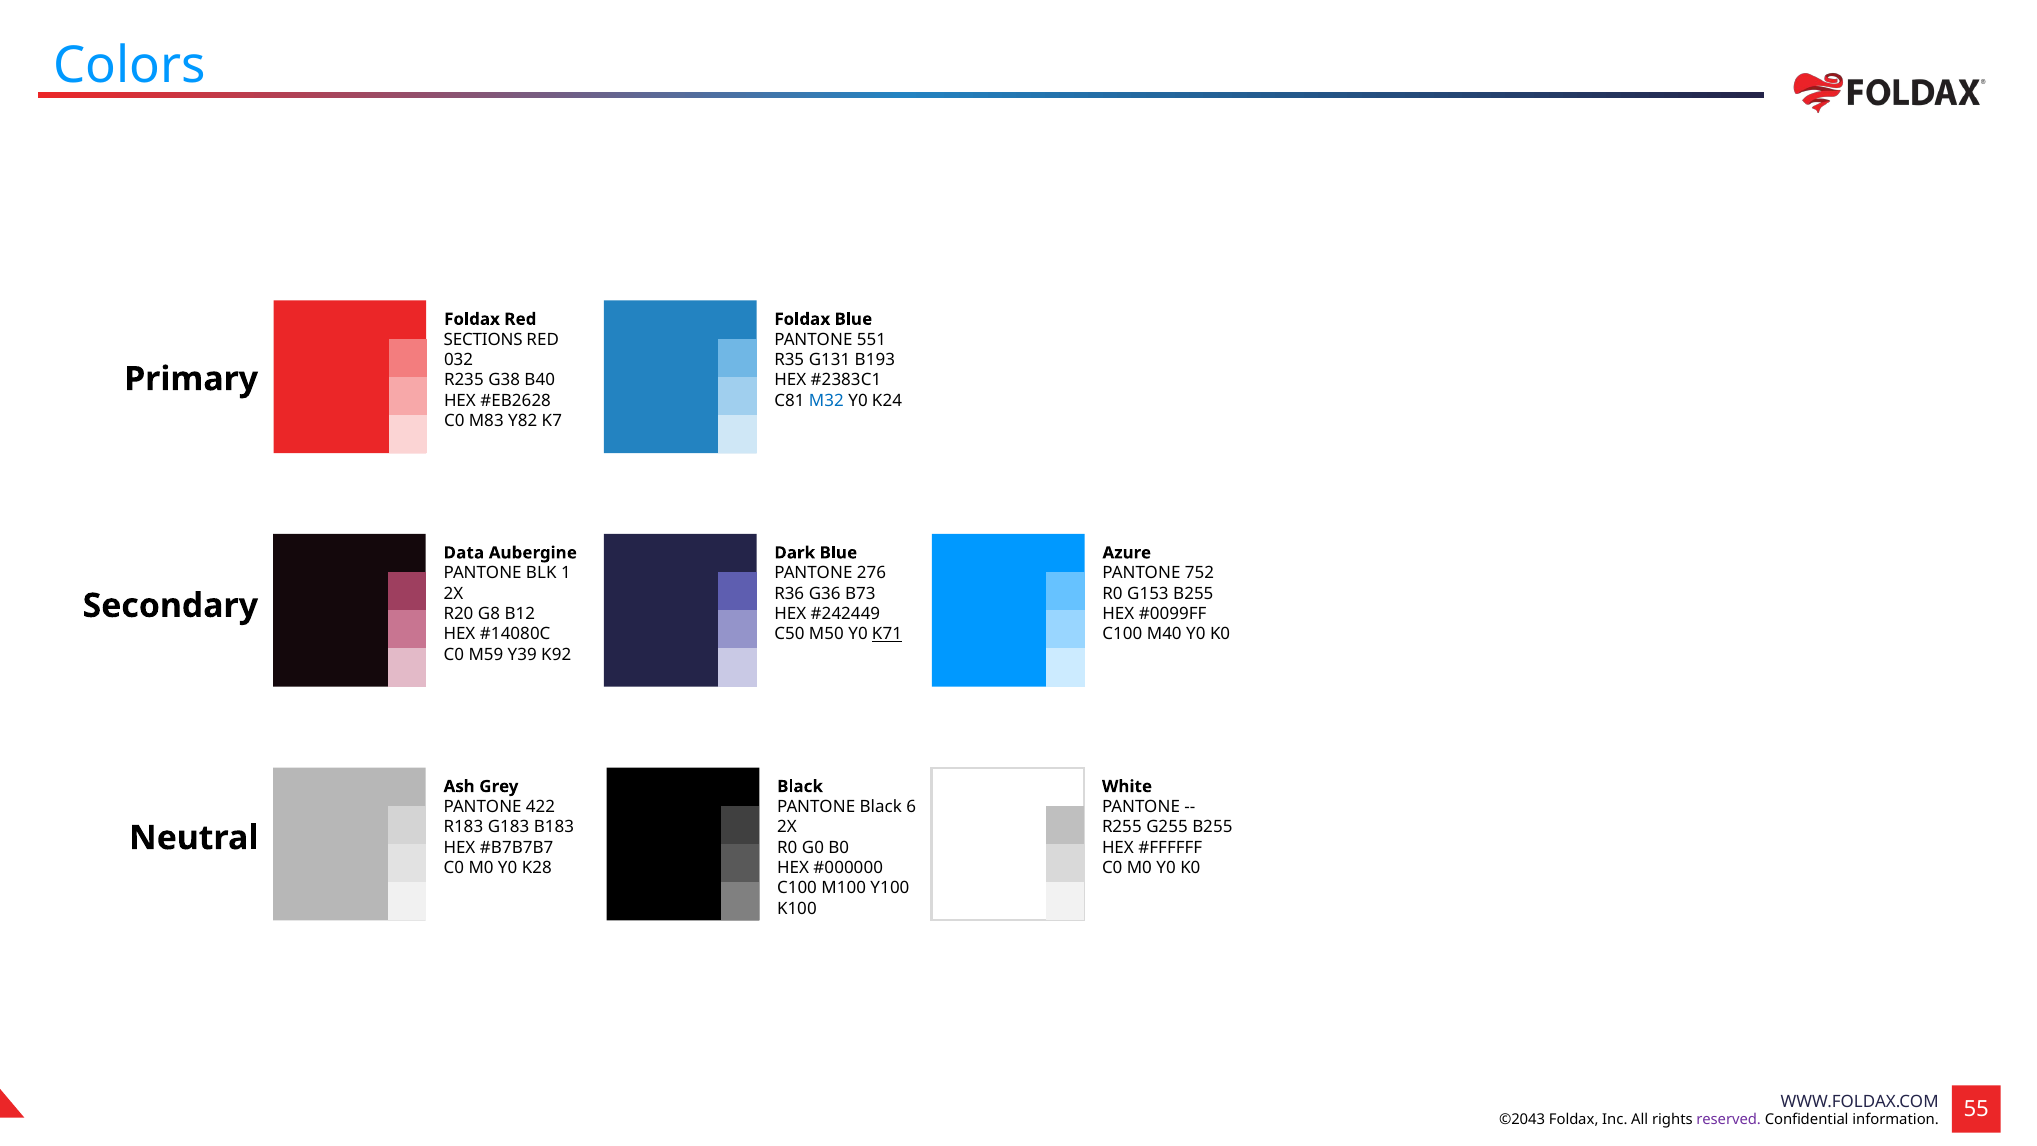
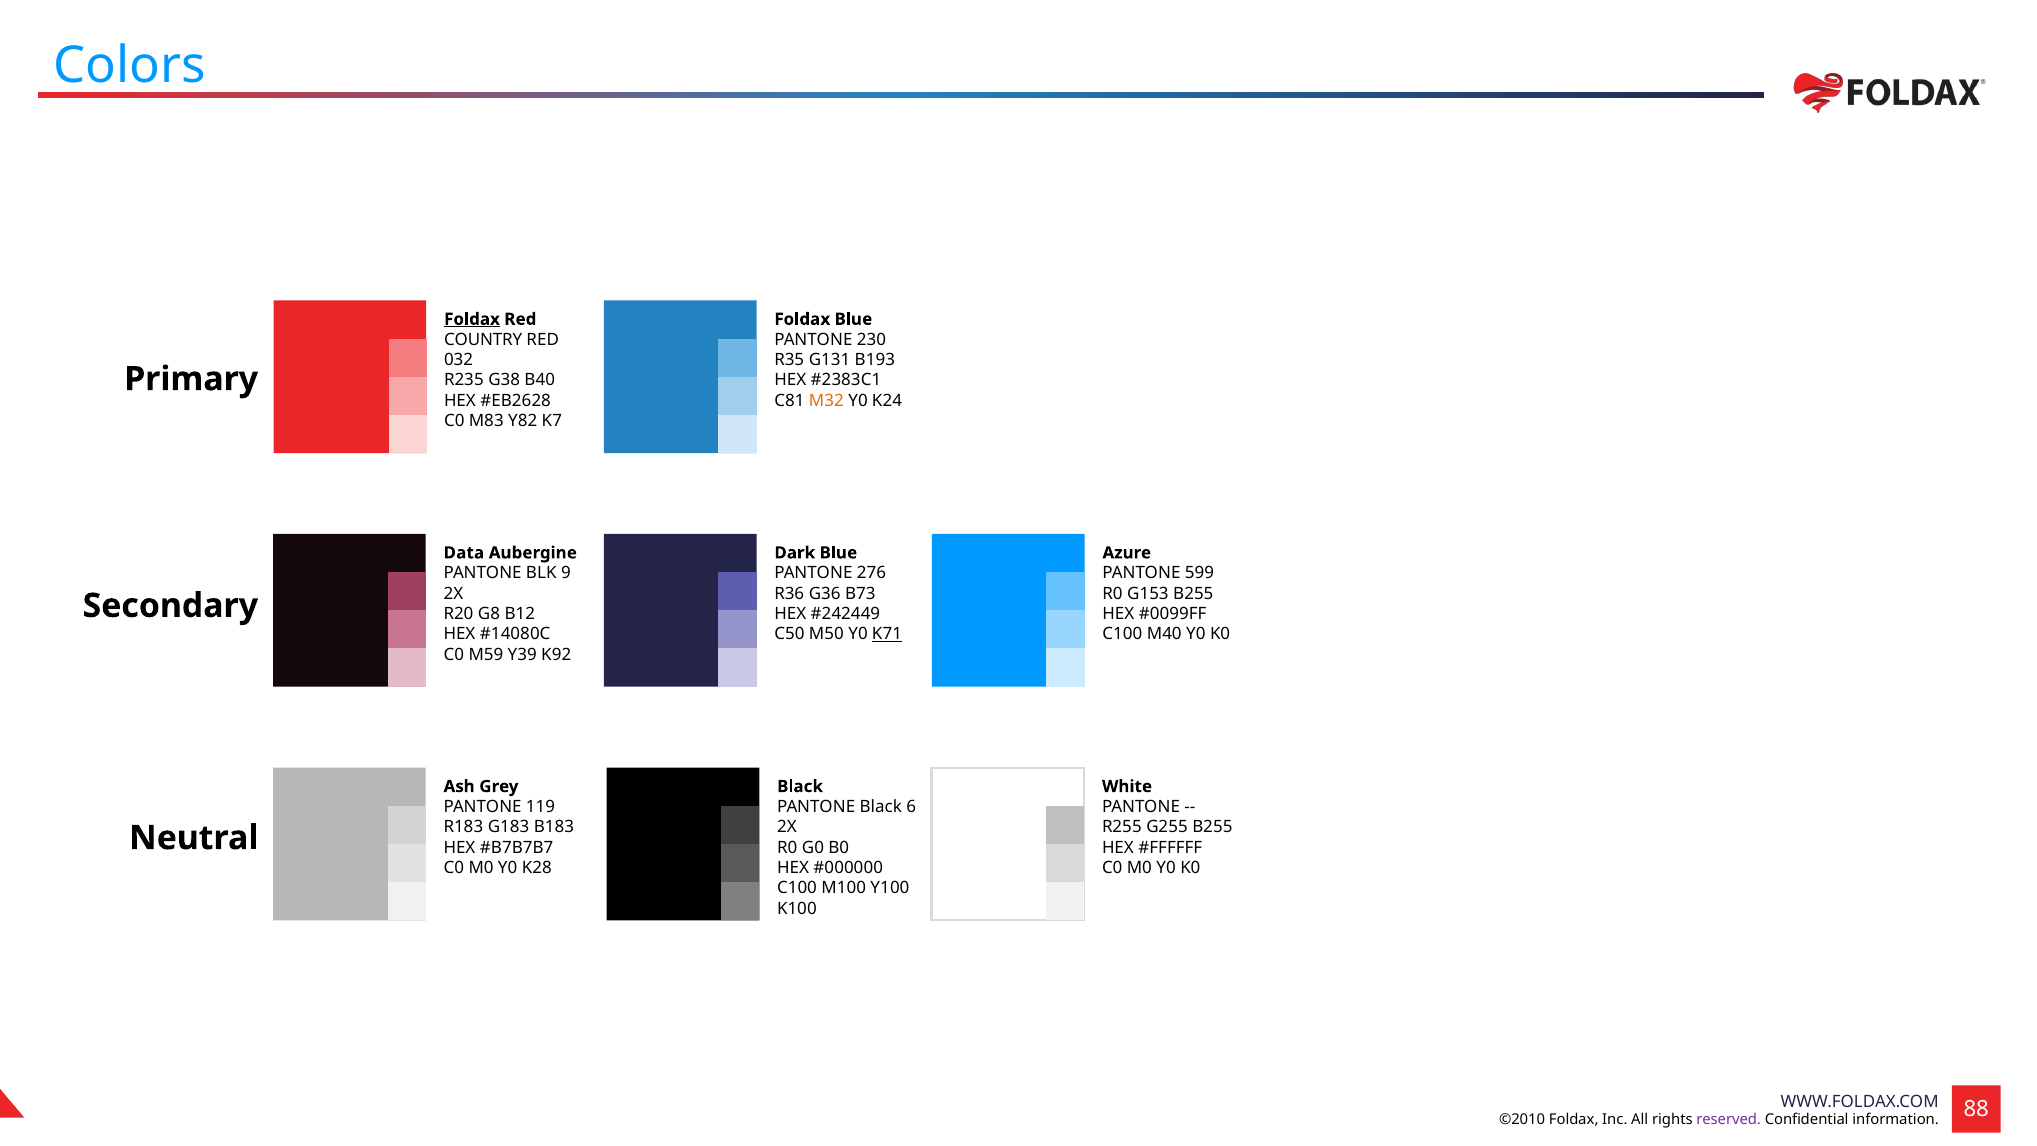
Foldax underline: none -> present (472, 319)
SECTIONS: SECTIONS -> COUNTRY (483, 339)
551: 551 -> 230 (871, 339)
M32 colour: blue -> orange (826, 400)
1: 1 -> 9 (566, 573)
752: 752 -> 599 (1199, 573)
422: 422 -> 119 (541, 807)
©2043: ©2043 -> ©2010 (1522, 1120)
55: 55 -> 88 (1976, 1109)
